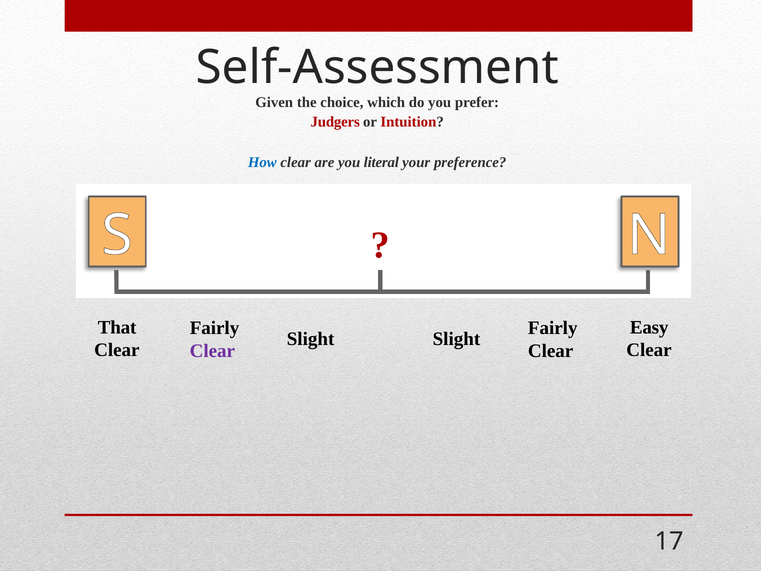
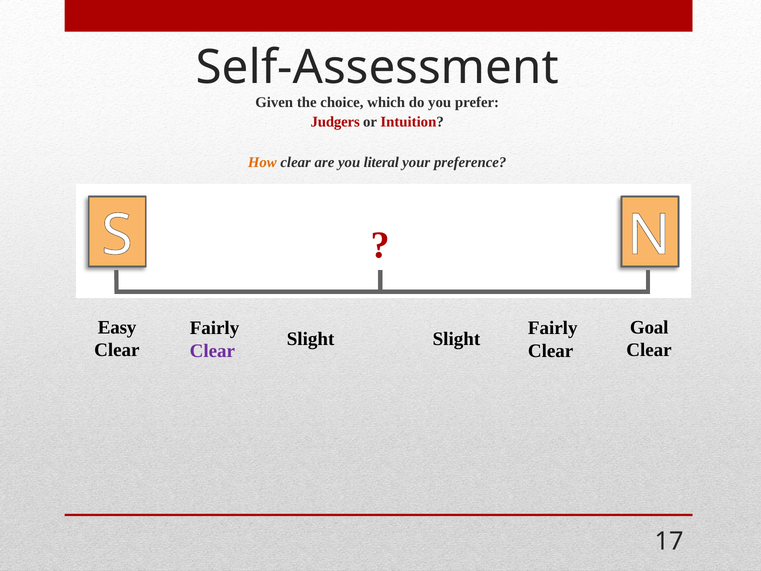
How colour: blue -> orange (262, 163)
That: That -> Easy (117, 327)
Easy: Easy -> Goal (649, 327)
